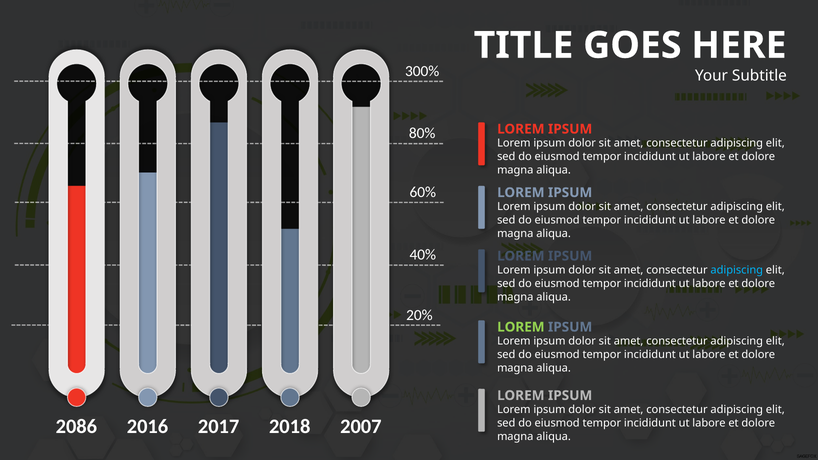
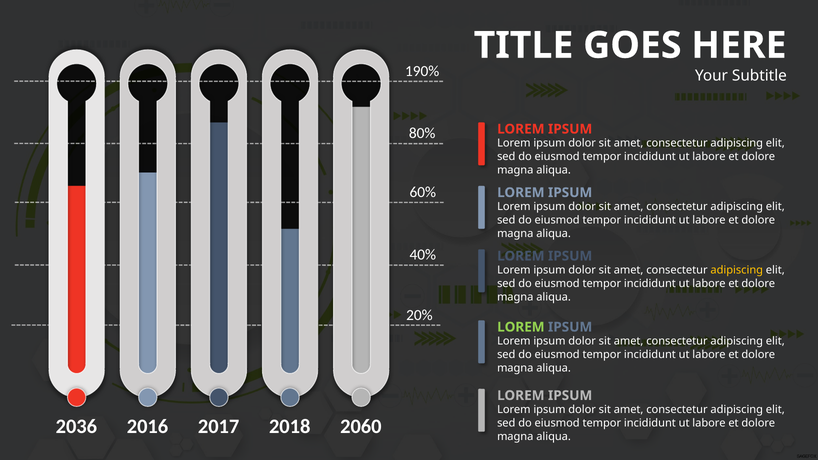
300%: 300% -> 190% (422, 71)
adipiscing colour: light blue -> yellow (737, 270)
2086: 2086 -> 2036 (76, 427)
2007: 2007 -> 2060 (361, 427)
